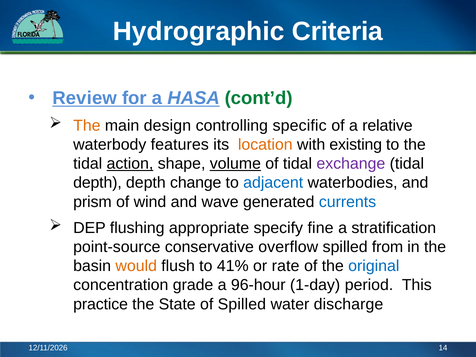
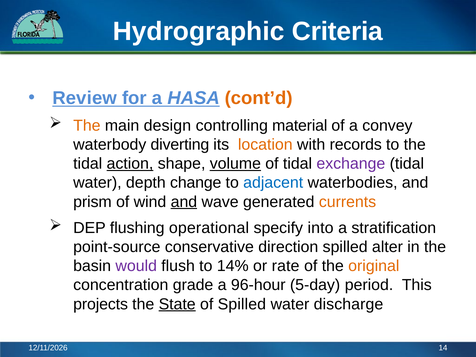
cont’d colour: green -> orange (259, 98)
specific: specific -> material (300, 126)
relative: relative -> convey (387, 126)
features: features -> diverting (180, 145)
existing: existing -> records (356, 145)
depth: depth -> water (97, 183)
and underline: none -> present (184, 202)
currents colour: blue -> orange (347, 202)
appropriate: appropriate -> operational (209, 228)
fine: fine -> into (321, 228)
overflow: overflow -> direction (288, 247)
from: from -> alter (387, 247)
would colour: orange -> purple (136, 266)
41%: 41% -> 14% (233, 266)
original colour: blue -> orange (374, 266)
1-day: 1-day -> 5-day (315, 285)
practice: practice -> projects (101, 304)
State underline: none -> present (177, 304)
